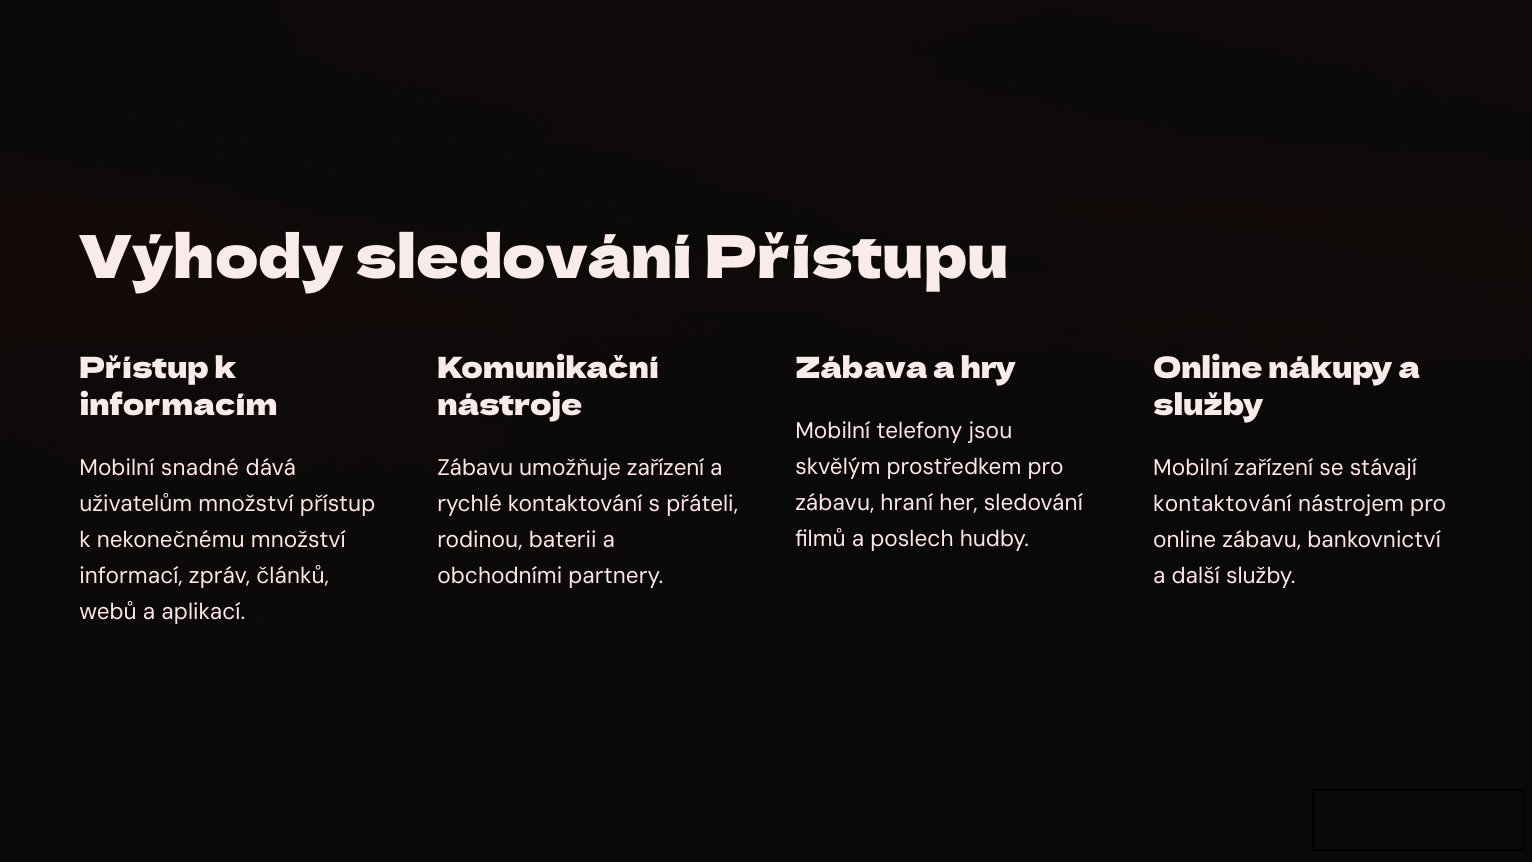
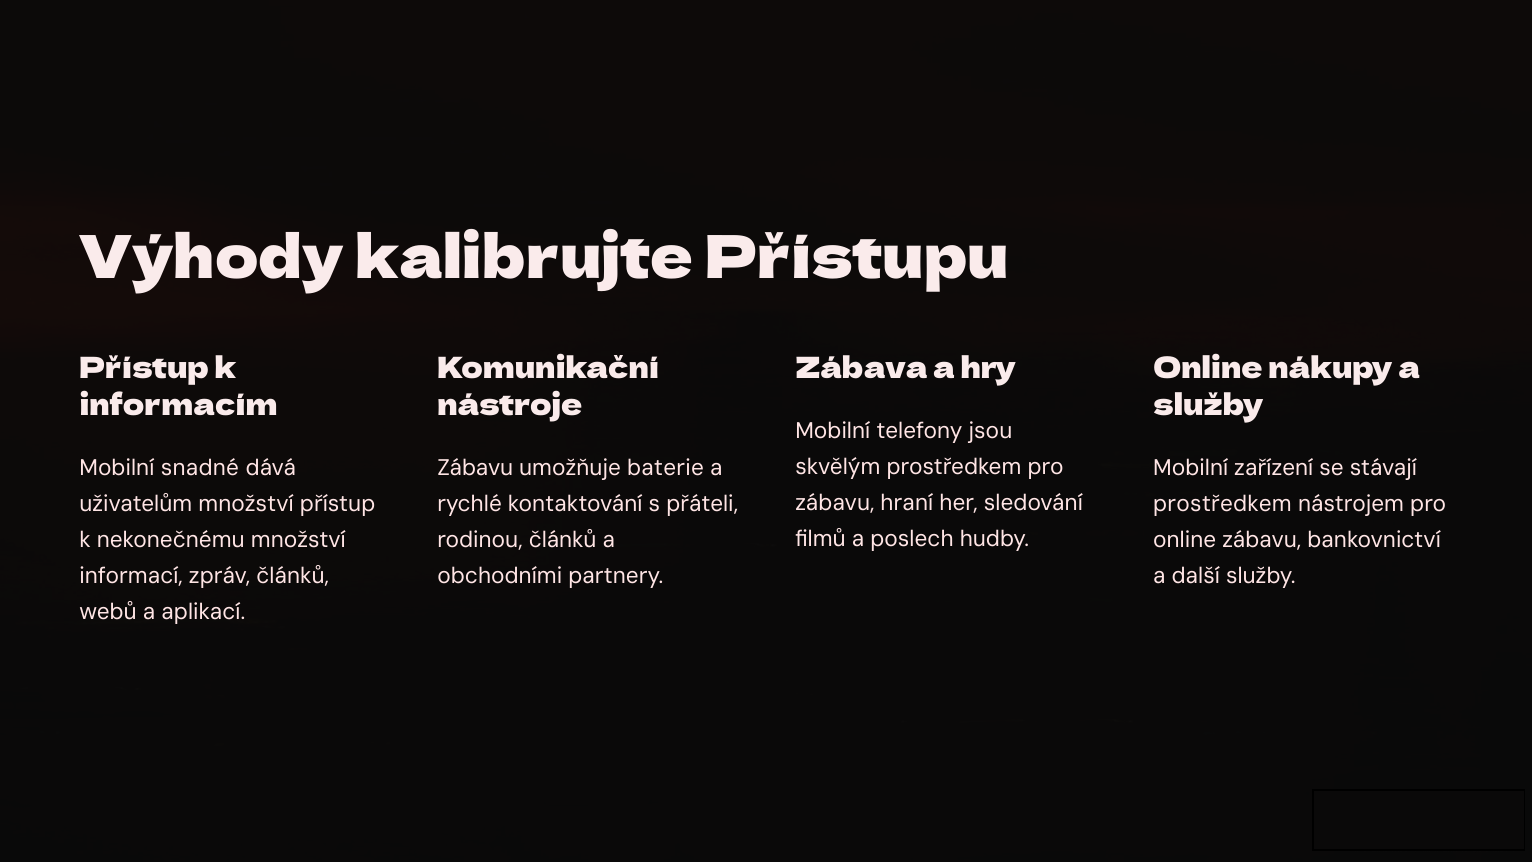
Výhody sledování: sledování -> kalibrujte (524, 259)
umožňuje zařízení: zařízení -> baterie (665, 468)
kontaktování: kontaktování -> prostředkem (1223, 504)
rodinou baterii: baterii -> článků (563, 540)
